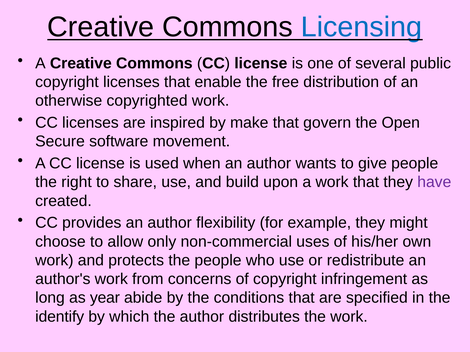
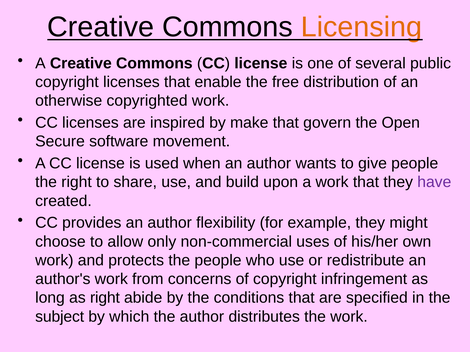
Licensing colour: blue -> orange (361, 27)
as year: year -> right (105, 298)
identify: identify -> subject (60, 317)
